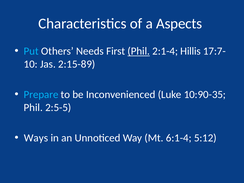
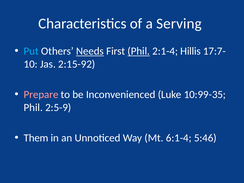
Aspects: Aspects -> Serving (179, 24)
Needs underline: none -> present (90, 51)
2:15-89: 2:15-89 -> 2:15-92 (77, 64)
Prepare colour: light blue -> pink (41, 95)
10:90-35: 10:90-35 -> 10:99-35 (205, 95)
2:5-5: 2:5-5 -> 2:5-9 (58, 108)
Ways: Ways -> Them (36, 138)
5:12: 5:12 -> 5:46 (205, 138)
